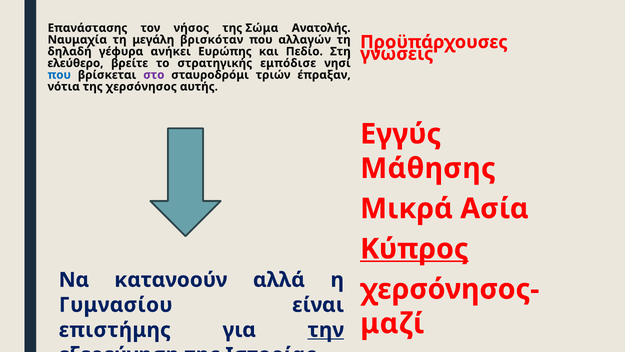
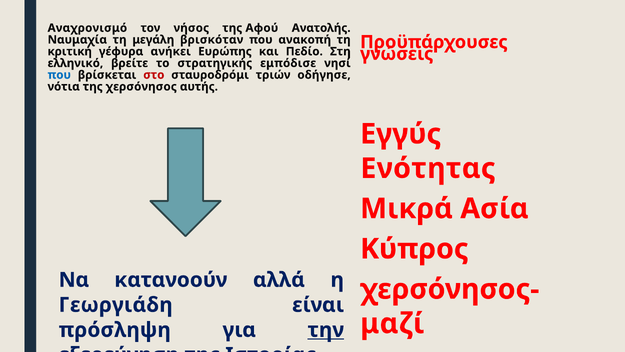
Επανάστασης: Επανάστασης -> Αναχρονισμό (87, 28)
Σώμα: Σώμα -> Αφού (262, 28)
αλλαγών: αλλαγών -> ανακοπή (305, 40)
δηλαδή: δηλαδή -> κριτική (70, 51)
ελεύθερο: ελεύθερο -> ελληνικό (75, 63)
στο colour: purple -> red (154, 75)
έπραξαν: έπραξαν -> οδήγησε (324, 75)
Μάθησης: Μάθησης -> Ενότητας (428, 168)
Κύπρος underline: present -> none (414, 249)
Γυμνασίου: Γυμνασίου -> Γεωργιάδη (116, 305)
επιστήμης: επιστήμης -> πρόσληψη (115, 330)
